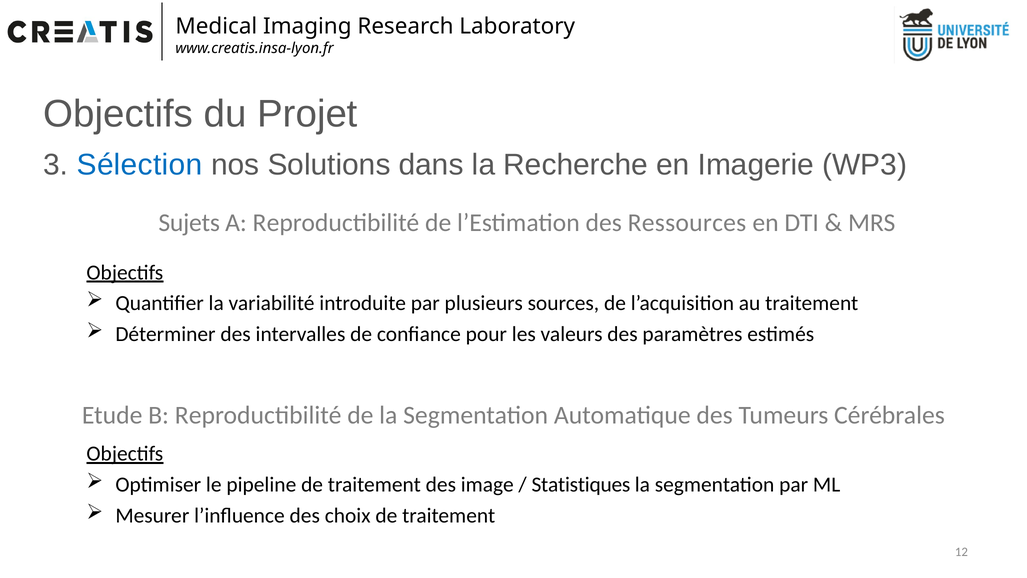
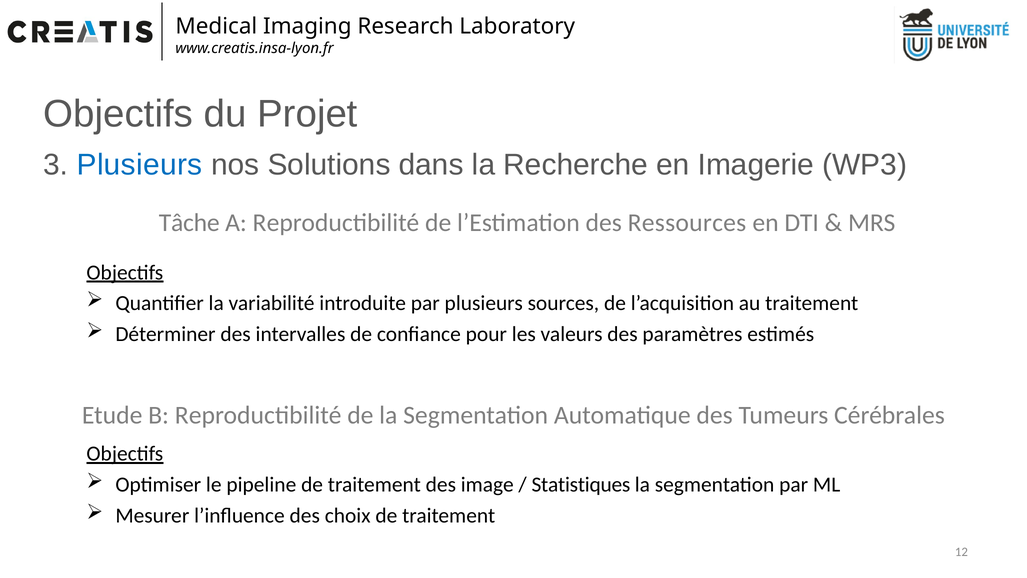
3 Sélection: Sélection -> Plusieurs (140, 165)
Sujets: Sujets -> Tâche (189, 223)
